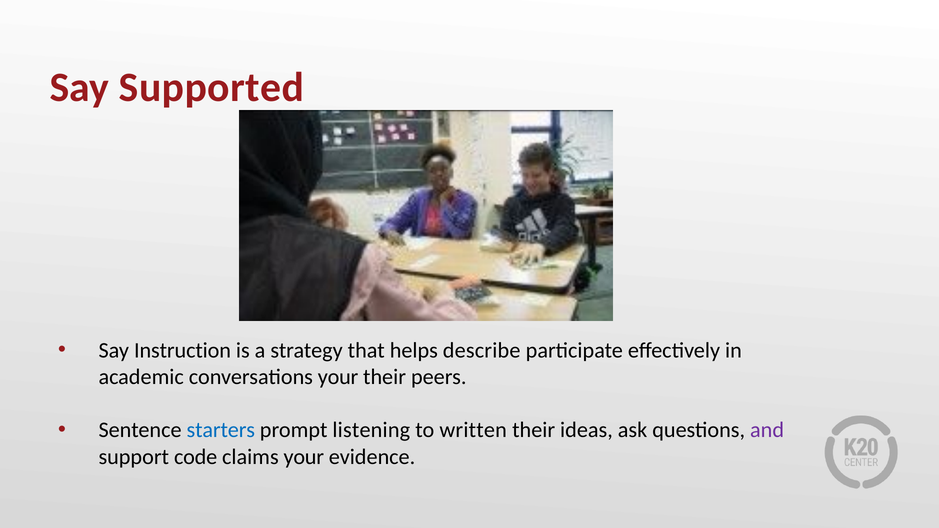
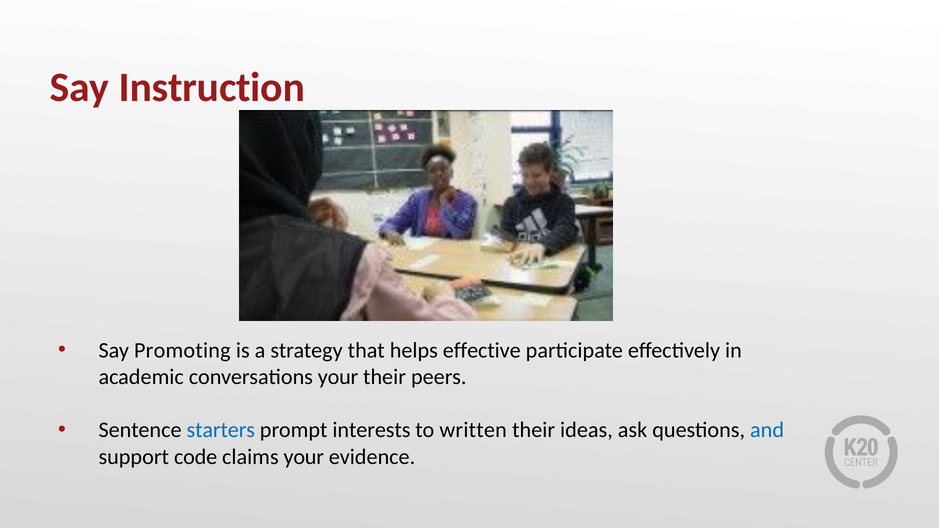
Supported: Supported -> Instruction (212, 88)
Instruction: Instruction -> Promoting (182, 350)
describe: describe -> effective (482, 350)
listening: listening -> interests (371, 430)
and colour: purple -> blue (767, 430)
